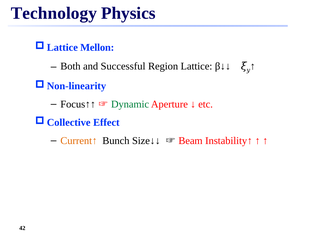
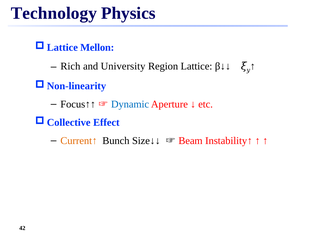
Both: Both -> Rich (70, 66)
Successful: Successful -> University (123, 66)
Dynamic colour: green -> blue (130, 104)
